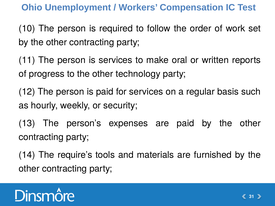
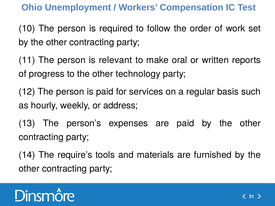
is services: services -> relevant (115, 60)
security: security -> address (121, 106)
